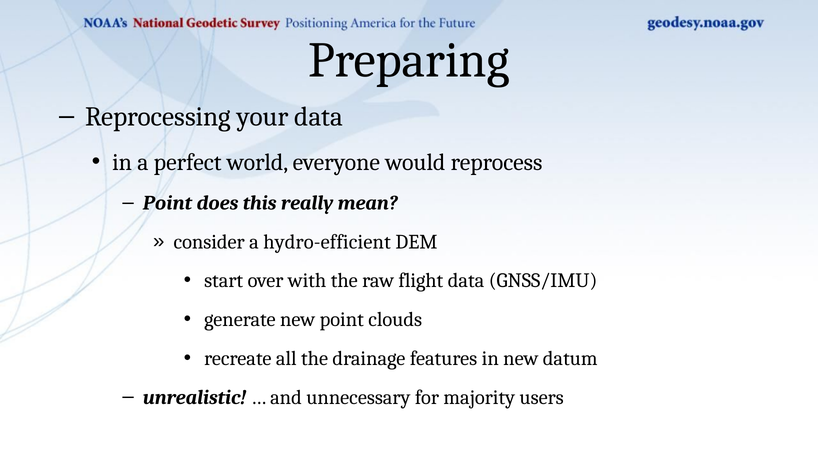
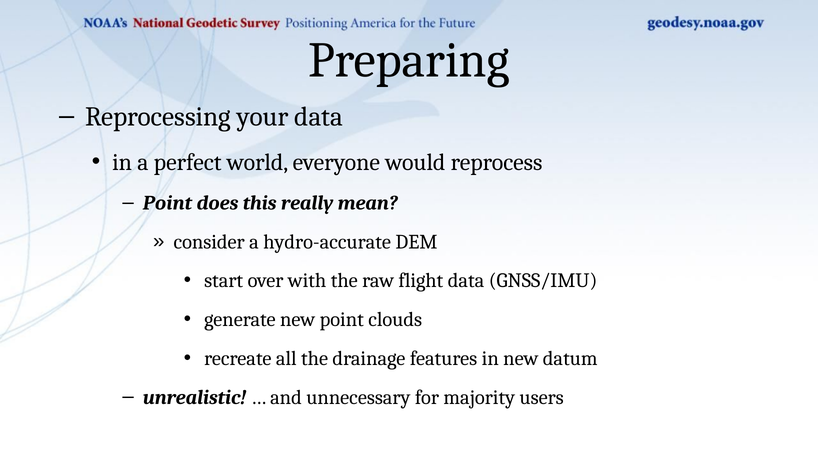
hydro-efficient: hydro-efficient -> hydro-accurate (327, 242)
